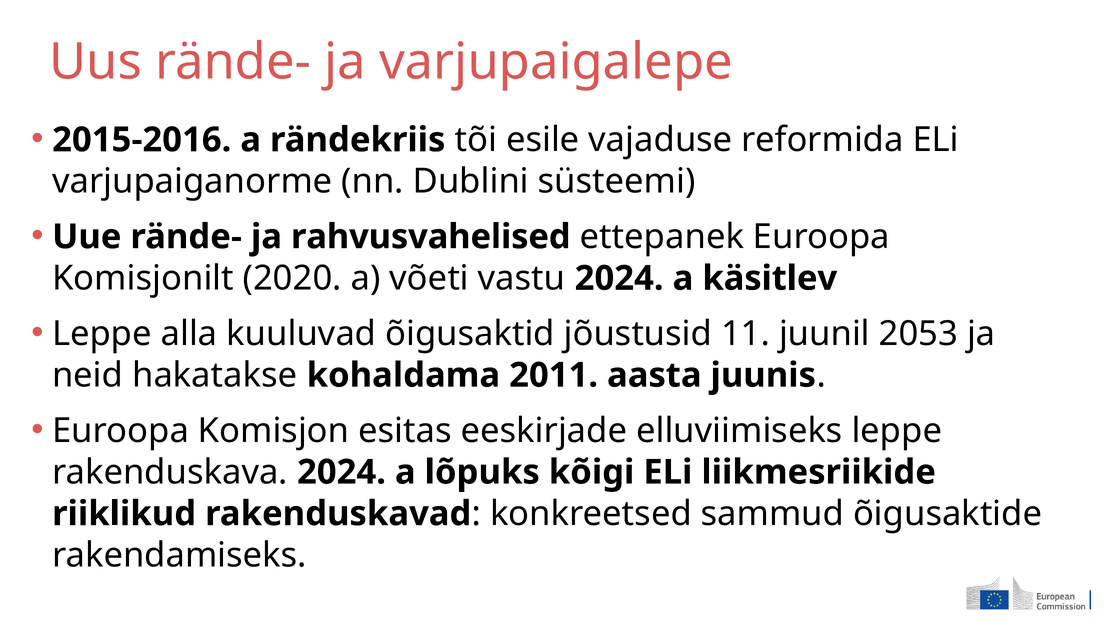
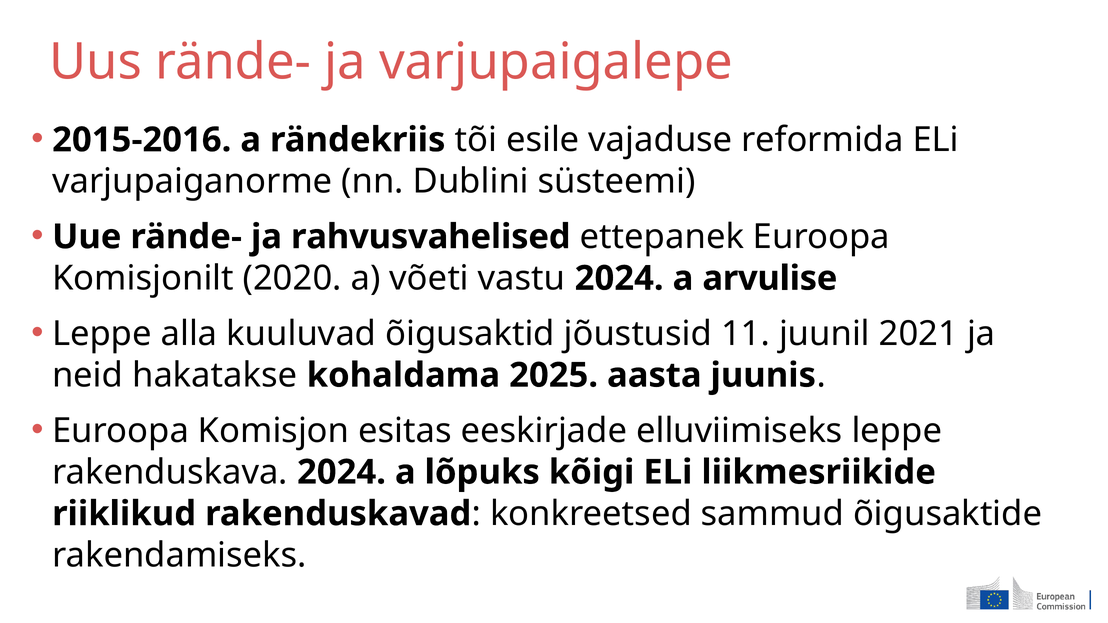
käsitlev: käsitlev -> arvulise (770, 278)
2053: 2053 -> 2021 (918, 334)
2011: 2011 -> 2025 (554, 375)
